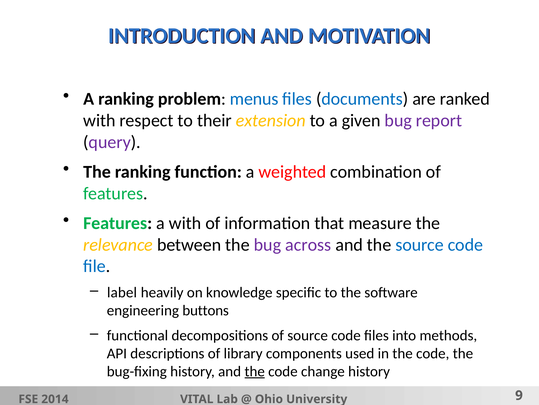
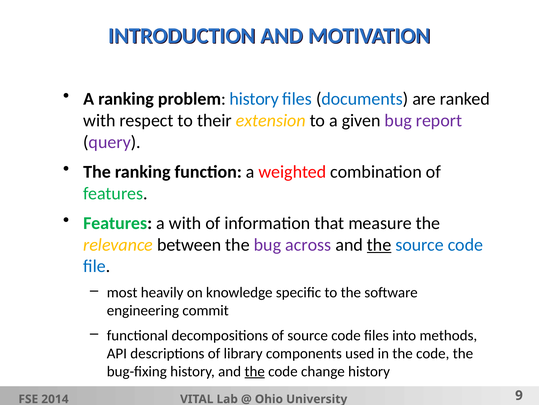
problem menus: menus -> history (254, 99)
the underline: none -> present (379, 244)
label: label -> most (122, 292)
buttons: buttons -> commit (206, 310)
